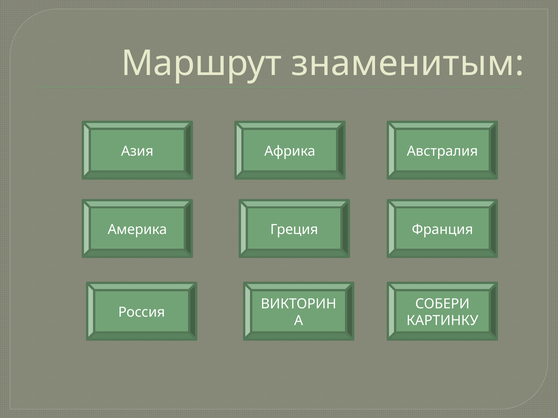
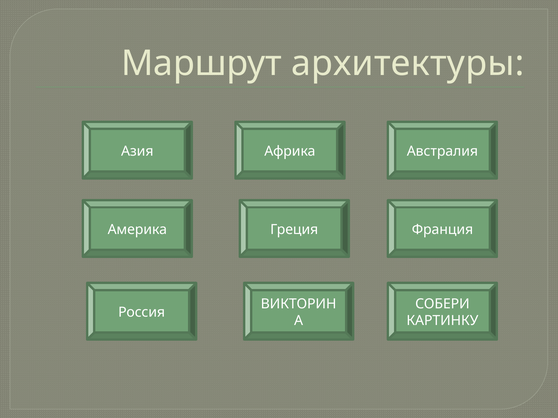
знаменитым: знаменитым -> архитектуры (408, 64)
